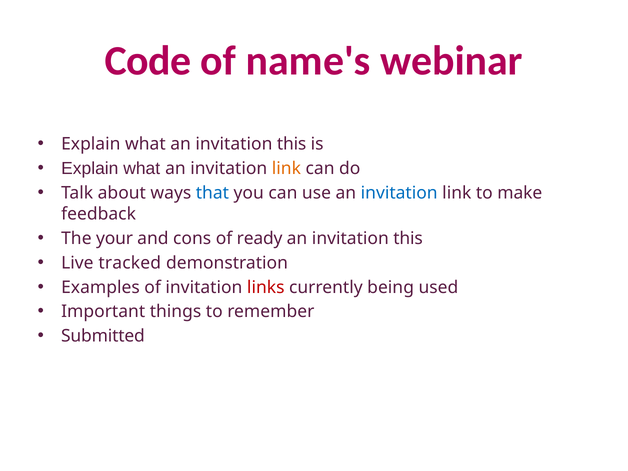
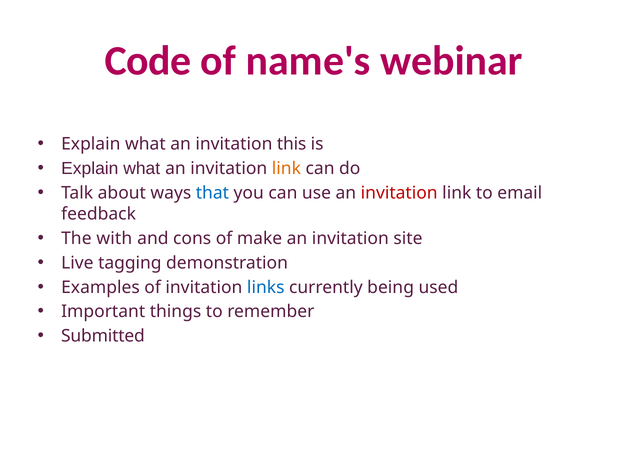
invitation colour: blue -> red (399, 193)
make: make -> email (520, 193)
your: your -> with (114, 238)
ready: ready -> make (260, 238)
this: this -> site (408, 238)
tracked: tracked -> tagging (130, 263)
links colour: red -> blue (266, 287)
